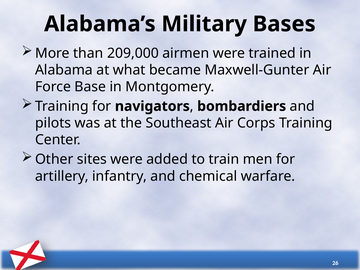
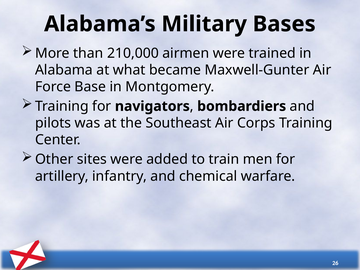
209,000: 209,000 -> 210,000 (133, 53)
